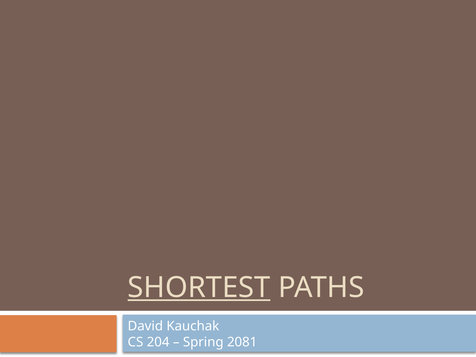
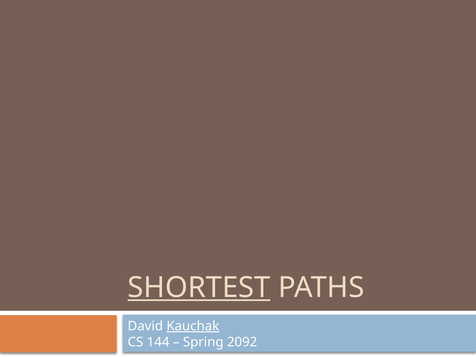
Kauchak underline: none -> present (193, 326)
204: 204 -> 144 (158, 342)
2081: 2081 -> 2092 (242, 342)
